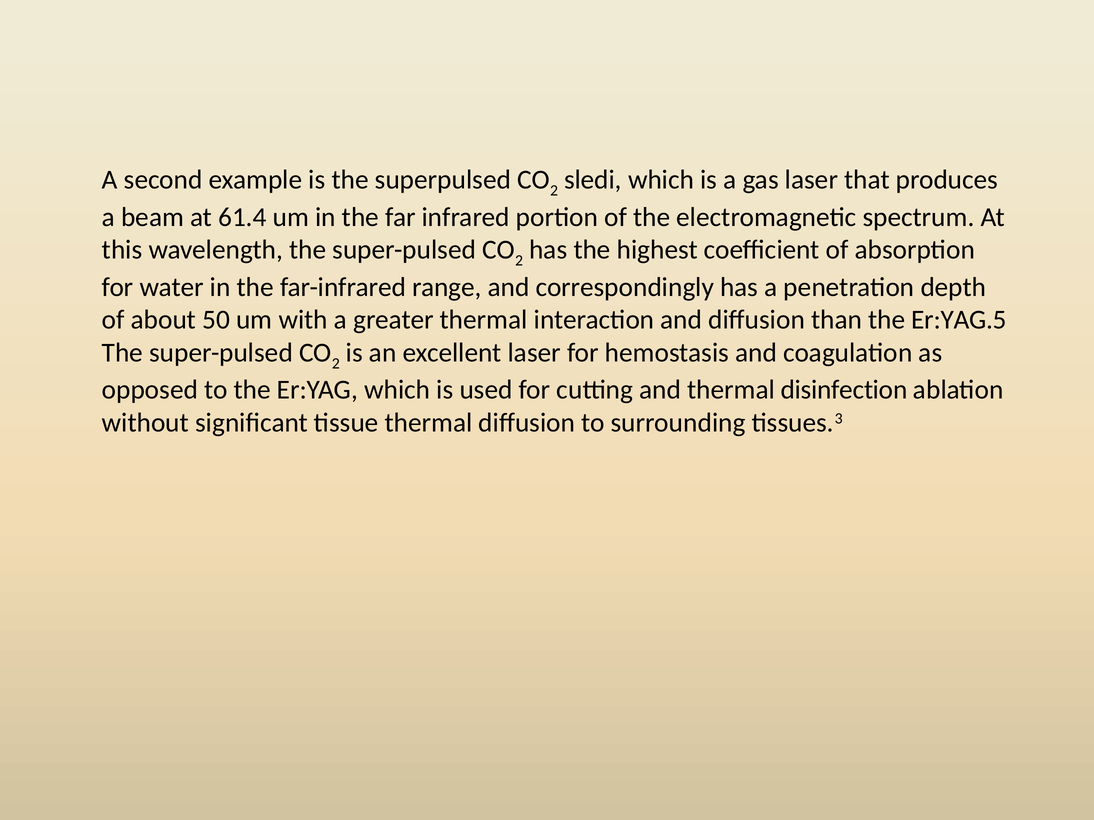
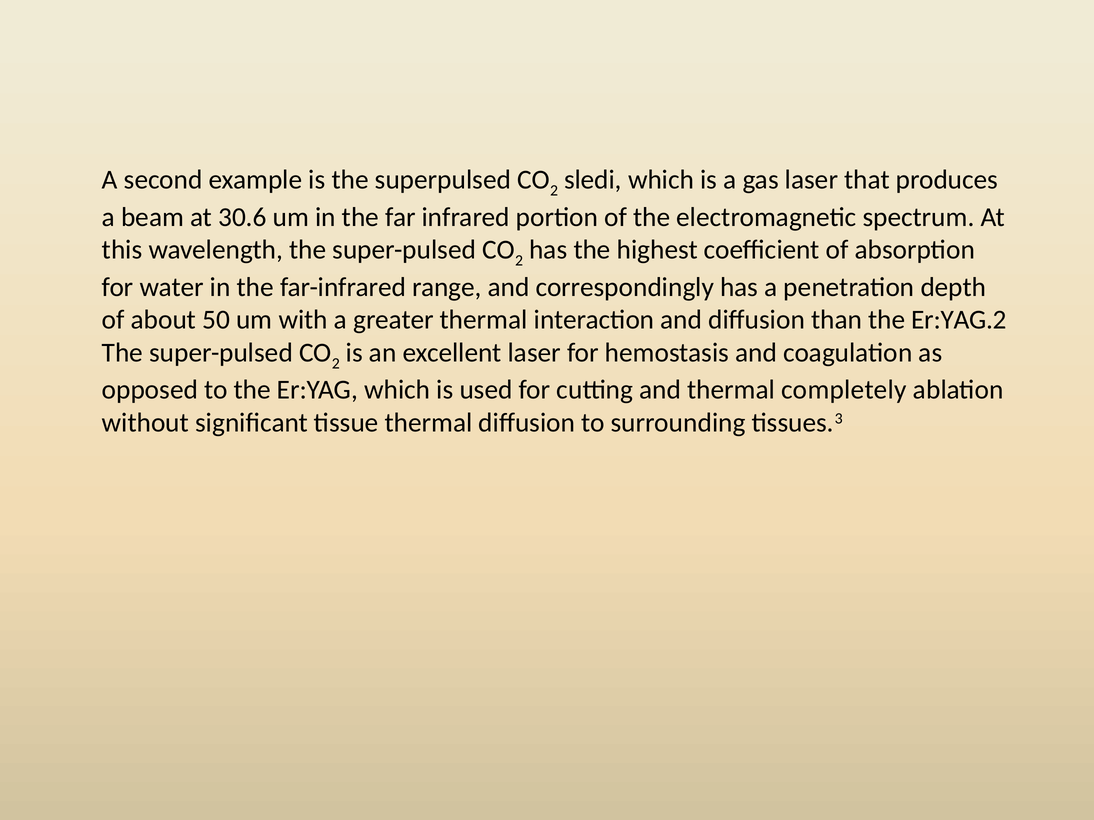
61.4: 61.4 -> 30.6 (242, 217)
Er:YAG.5: Er:YAG.5 -> Er:YAG.2 (959, 320)
disinfection: disinfection -> completely (844, 390)
